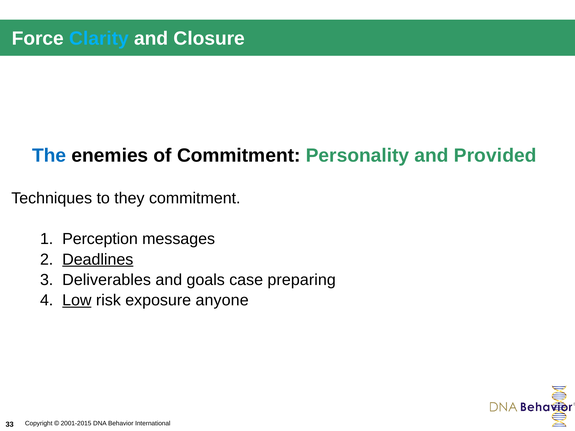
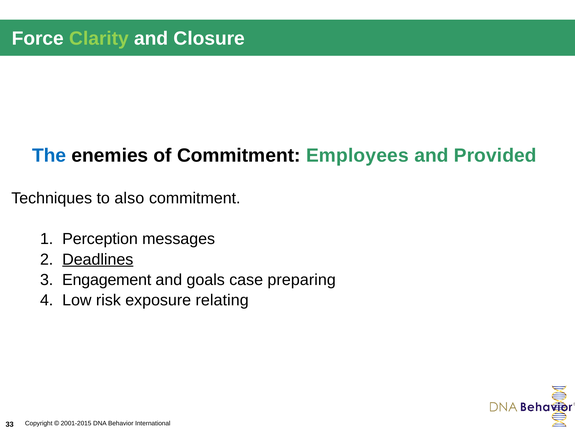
Clarity colour: light blue -> light green (99, 38)
Personality: Personality -> Employees (357, 156)
they: they -> also (129, 198)
Deliverables: Deliverables -> Engagement (107, 280)
Low underline: present -> none (77, 300)
anyone: anyone -> relating (222, 300)
